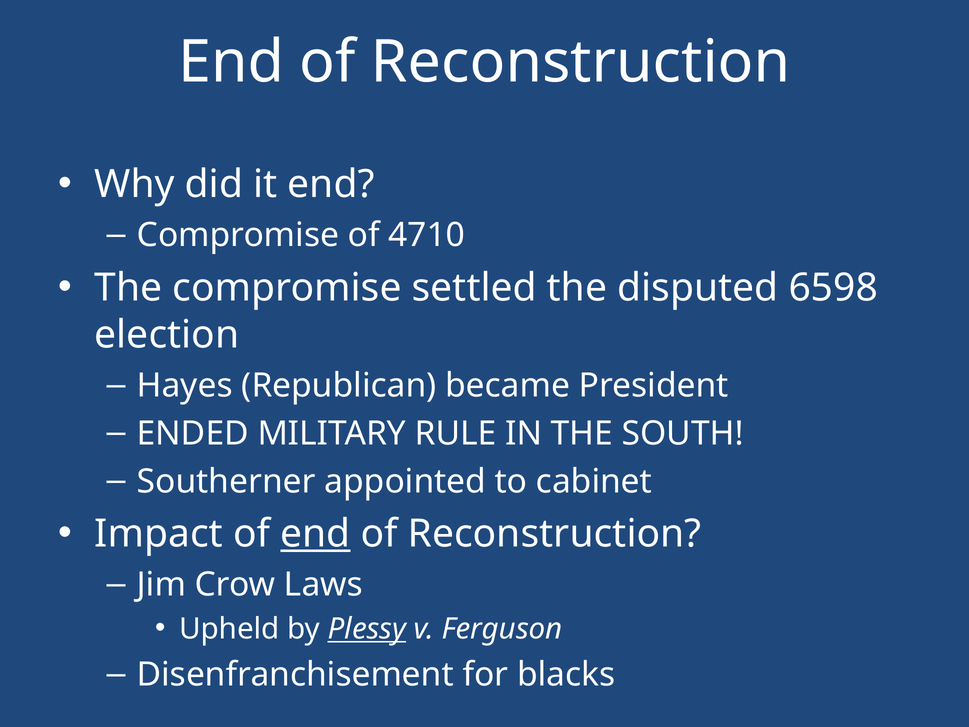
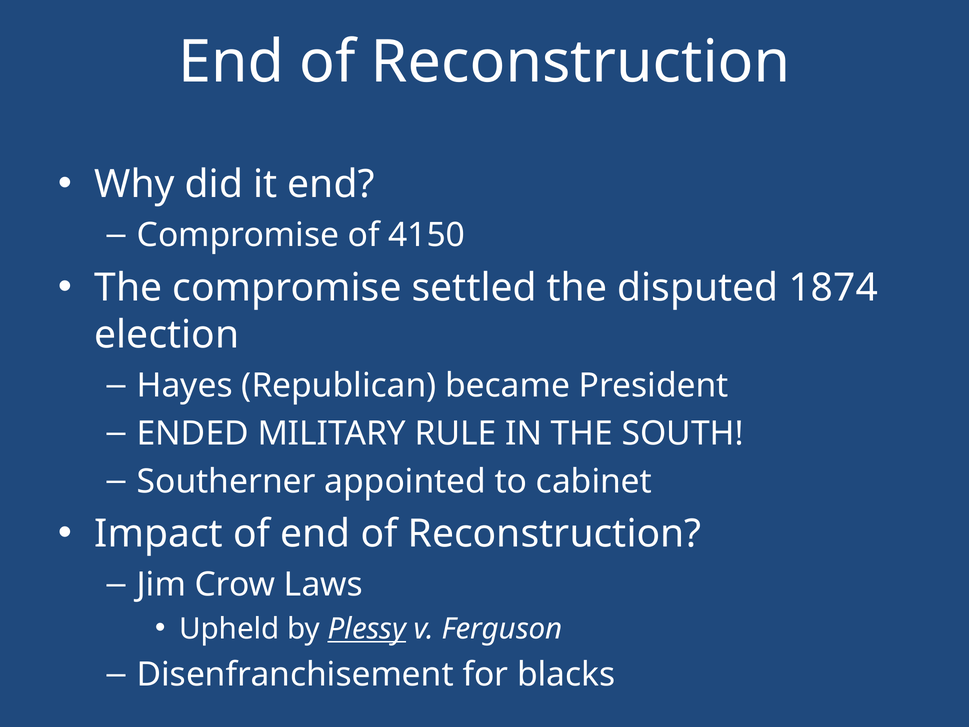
4710: 4710 -> 4150 (427, 235)
6598: 6598 -> 1874 (833, 288)
end underline: present -> none (315, 534)
